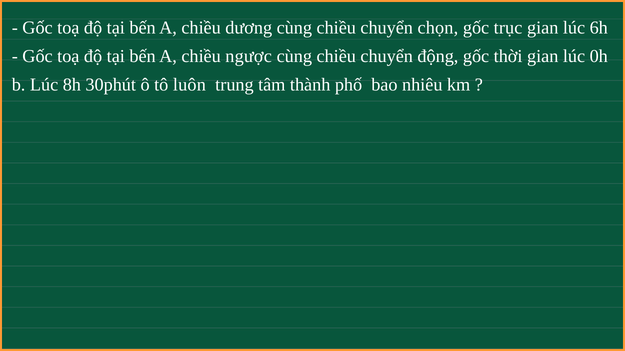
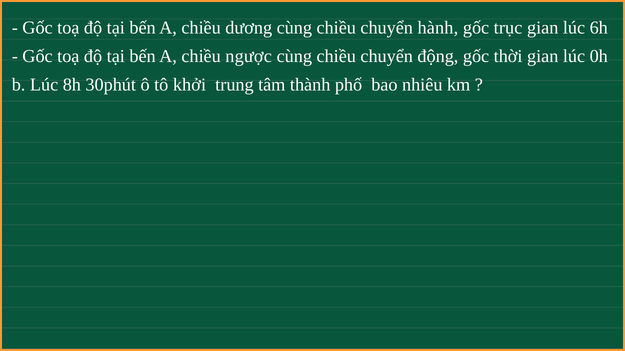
chọn: chọn -> hành (438, 28)
luôn: luôn -> khởi (189, 85)
